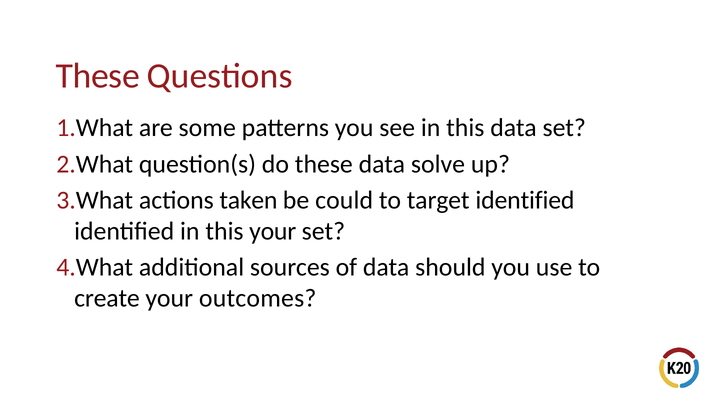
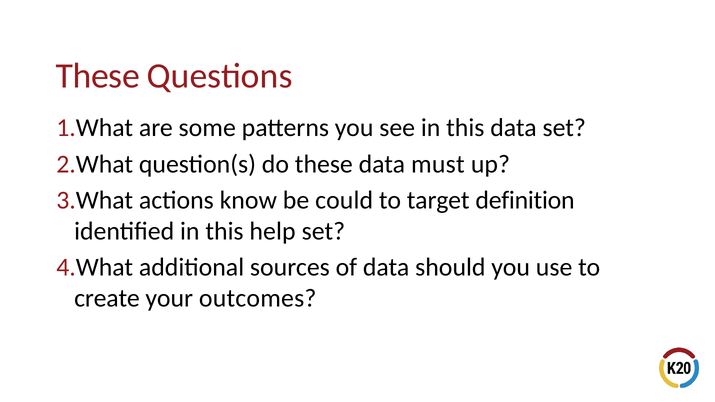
solve: solve -> must (438, 164)
taken: taken -> know (248, 200)
target identified: identified -> definition (525, 200)
this your: your -> help (273, 231)
